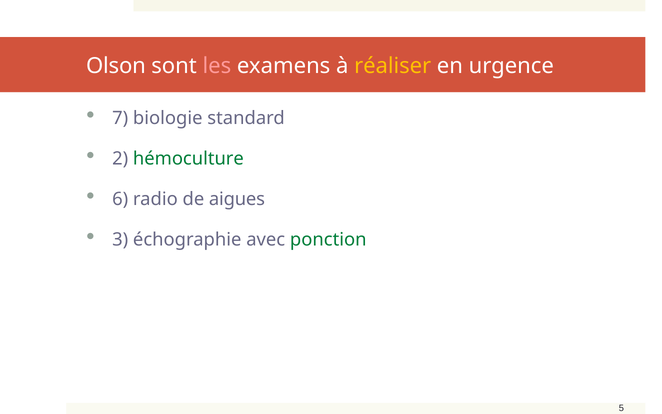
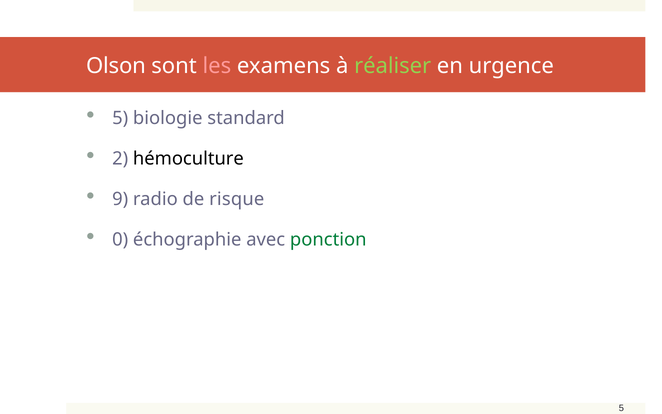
réaliser colour: yellow -> light green (393, 66)
7: 7 -> 5 (120, 118)
hémoculture colour: green -> black (188, 159)
6: 6 -> 9 (120, 199)
aigues: aigues -> risque (237, 199)
3: 3 -> 0 (120, 240)
